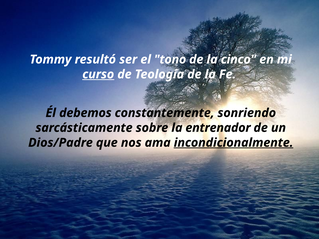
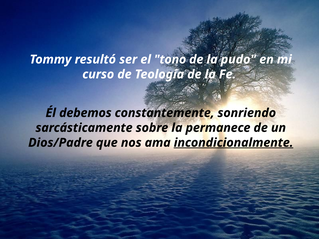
cinco: cinco -> pudo (238, 59)
curso underline: present -> none (98, 74)
entrenador: entrenador -> permanece (218, 128)
